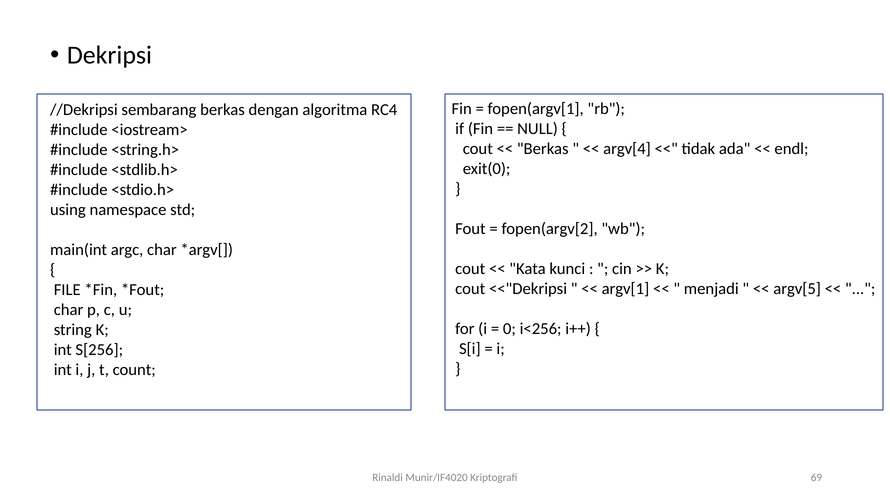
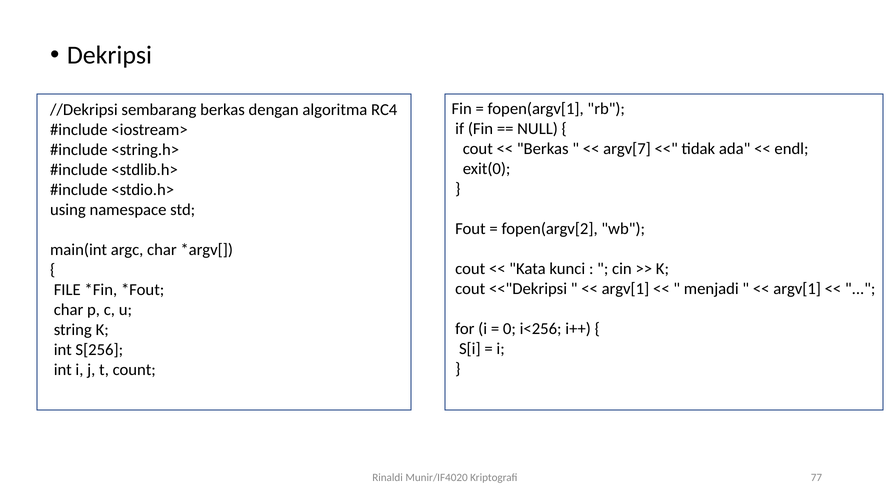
argv[4: argv[4 -> argv[7 (627, 149)
argv[5: argv[5 -> argv[1 (797, 289)
69: 69 -> 77 (816, 478)
